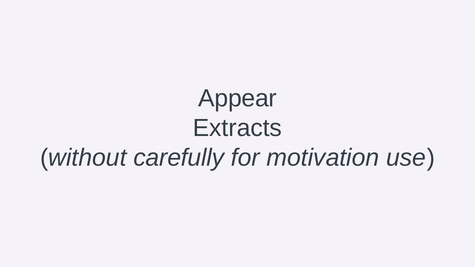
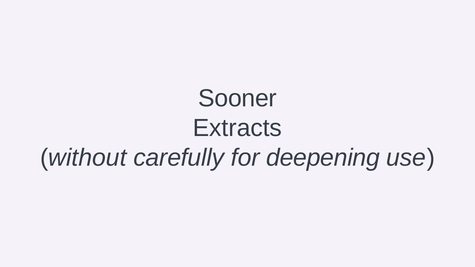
Appear: Appear -> Sooner (238, 99)
motivation: motivation -> deepening (323, 158)
